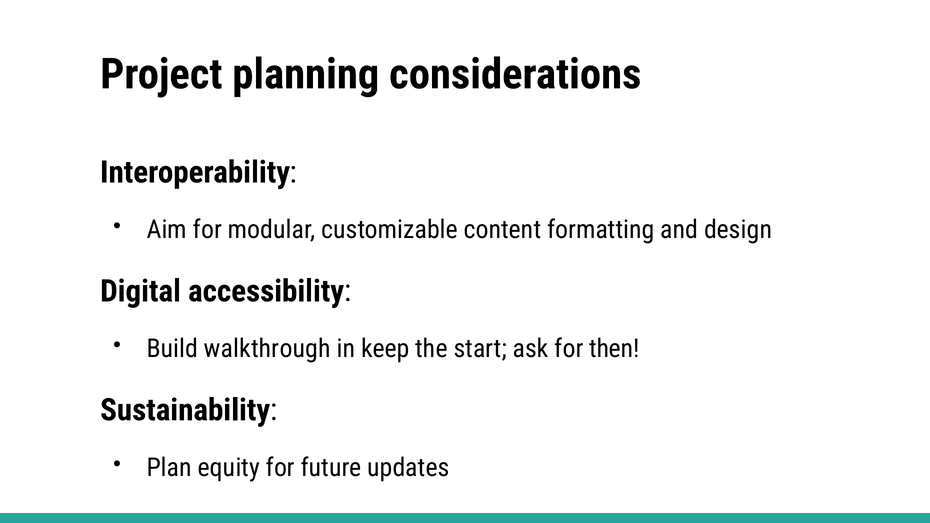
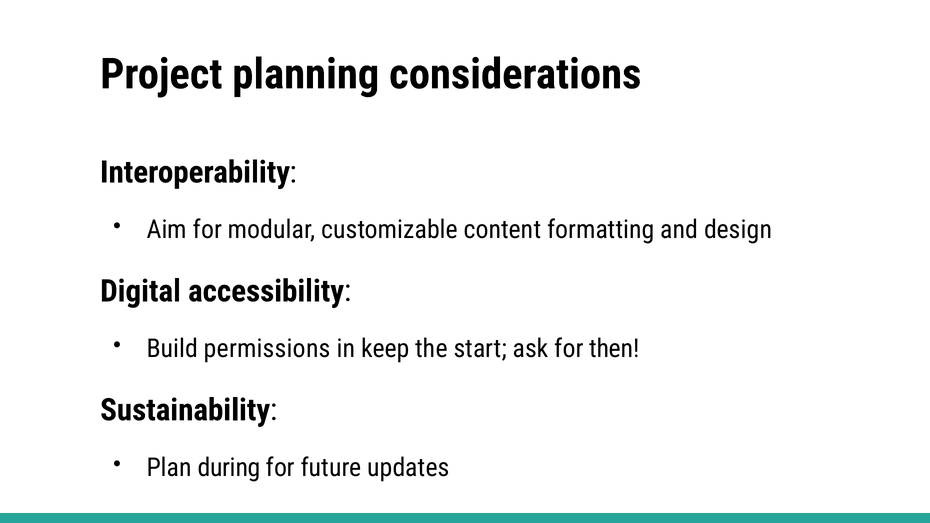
walkthrough: walkthrough -> permissions (267, 349)
equity: equity -> during (229, 468)
